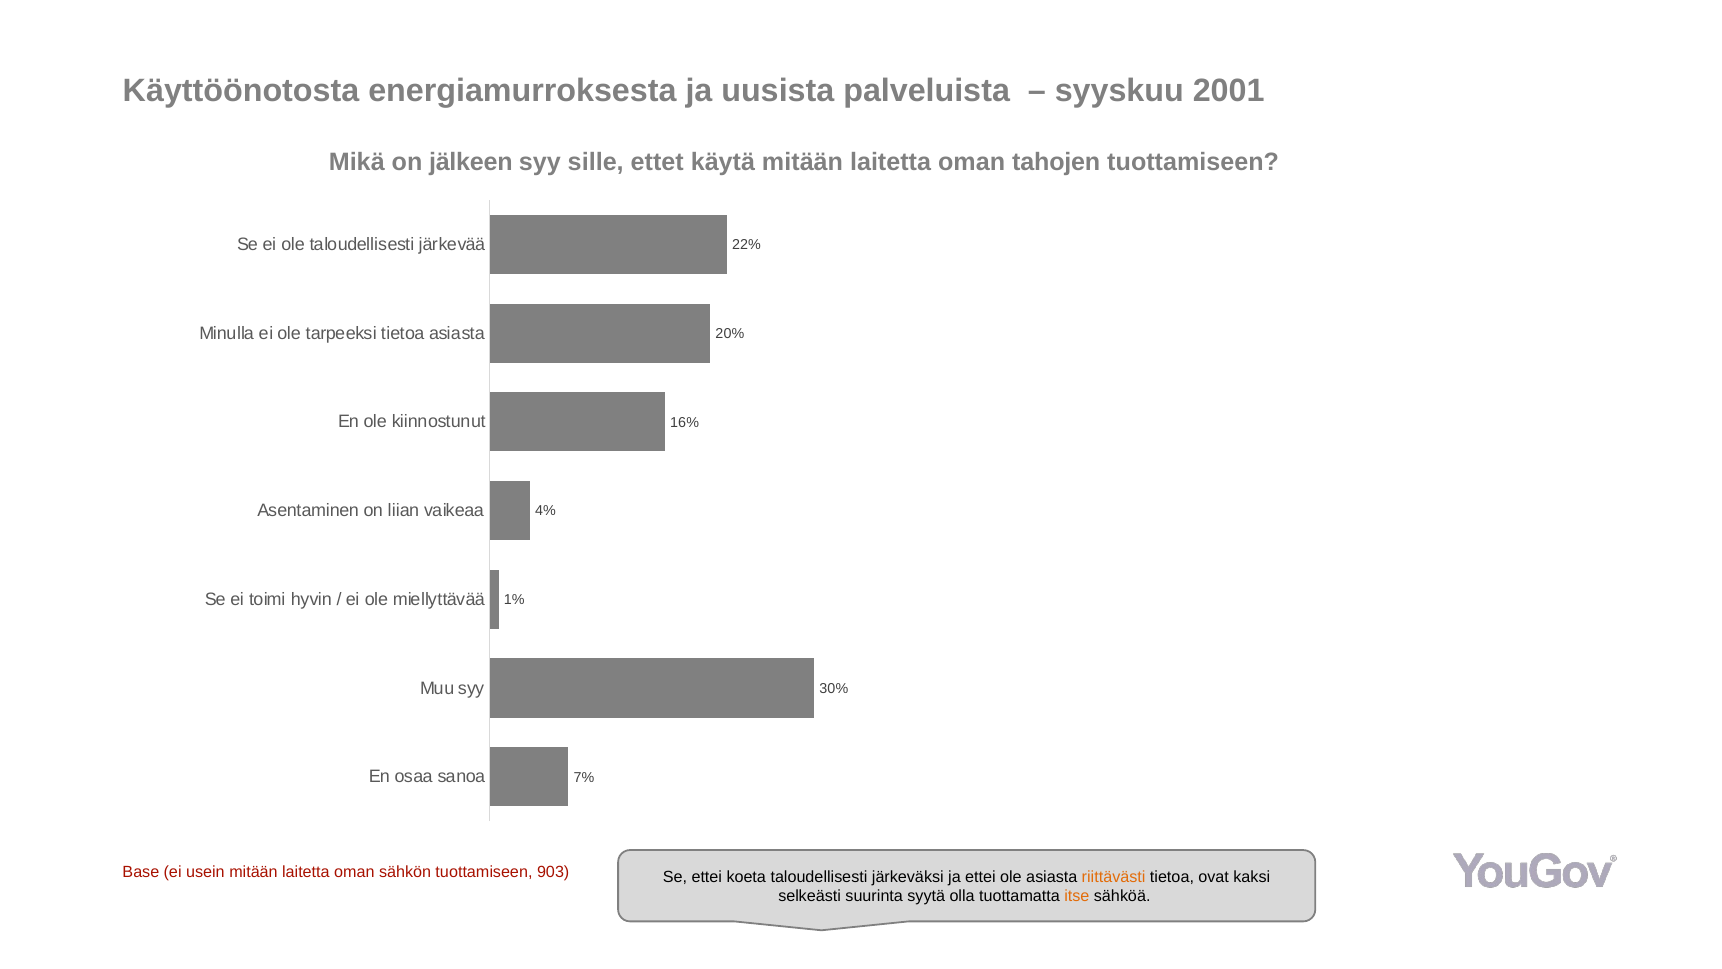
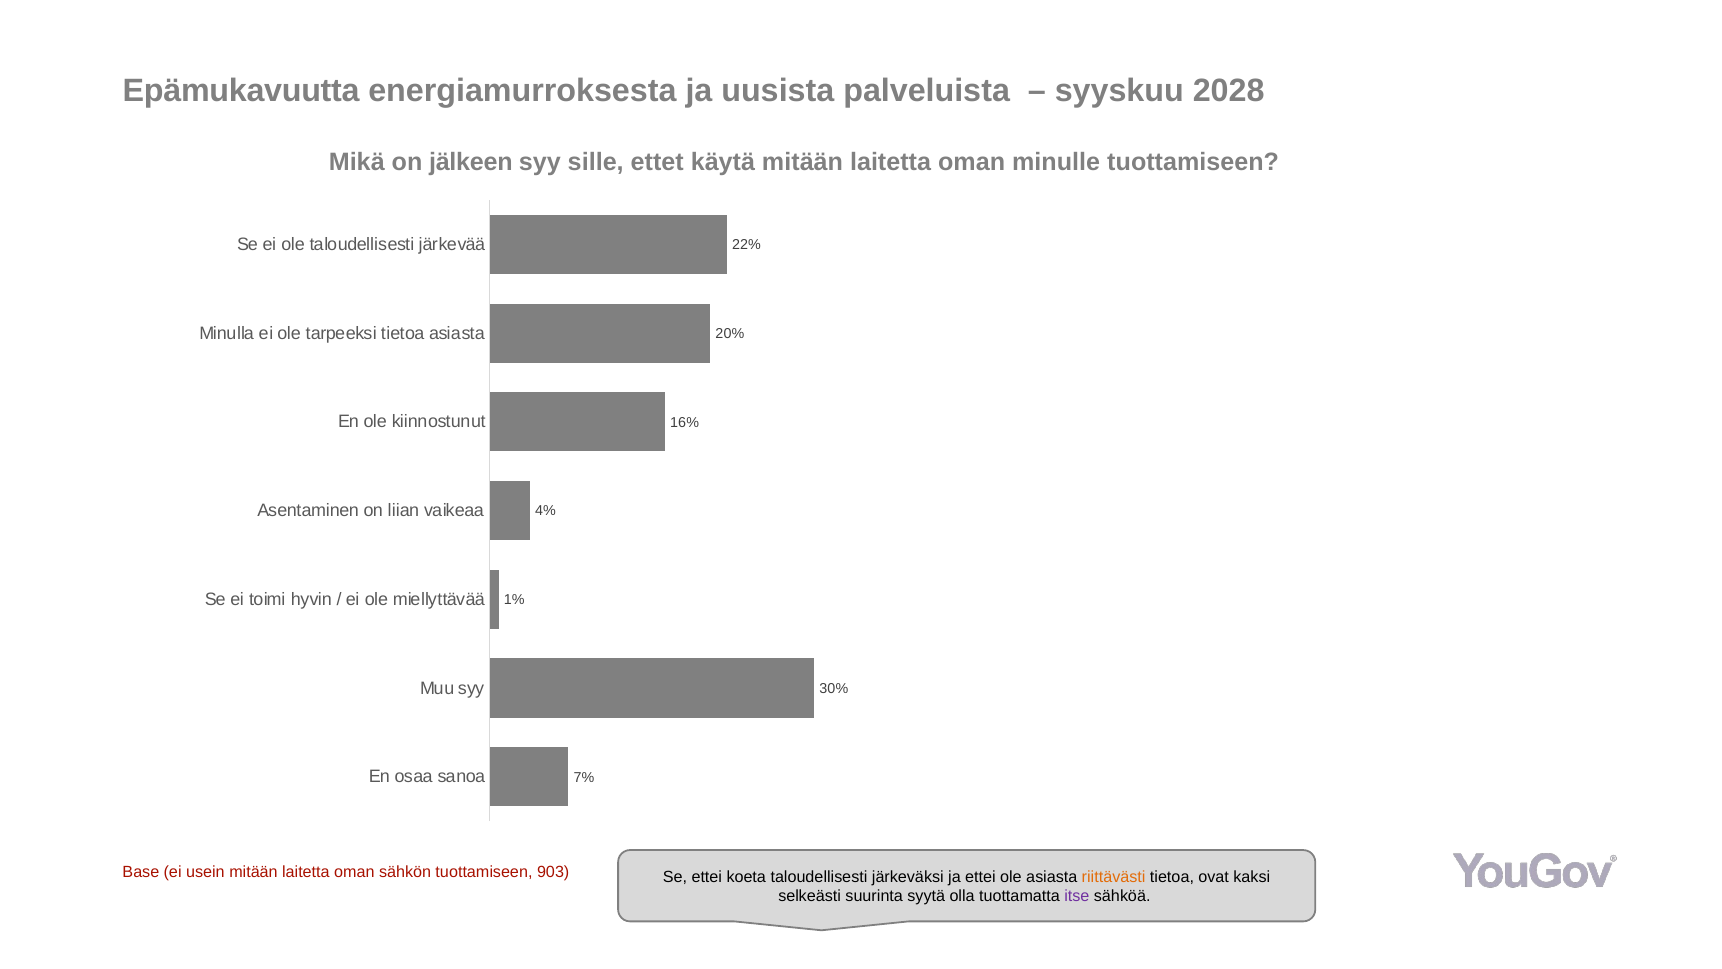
Käyttöönotosta: Käyttöönotosta -> Epämukavuutta (241, 90)
2001: 2001 -> 2028 (1229, 90)
tahojen: tahojen -> minulle (1056, 162)
itse colour: orange -> purple (1077, 896)
